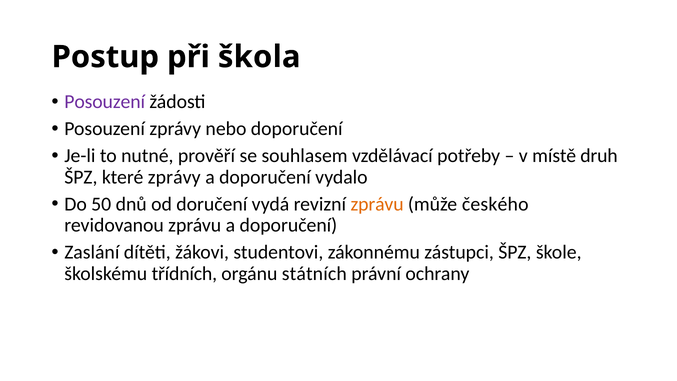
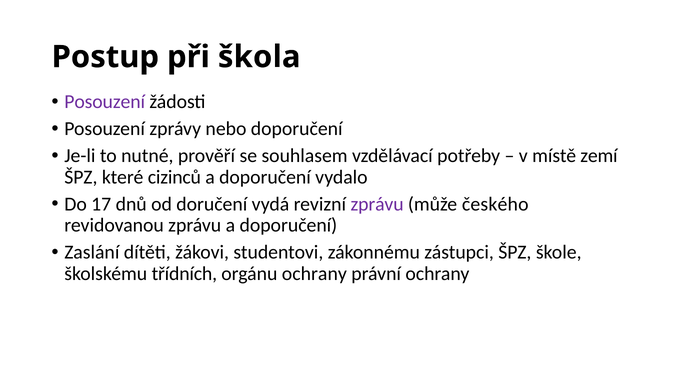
druh: druh -> zemí (599, 156)
které zprávy: zprávy -> cizinců (174, 177)
50: 50 -> 17 (101, 204)
zprávu colour: orange -> purple (377, 204)
orgánu státních: státních -> ochrany (314, 273)
